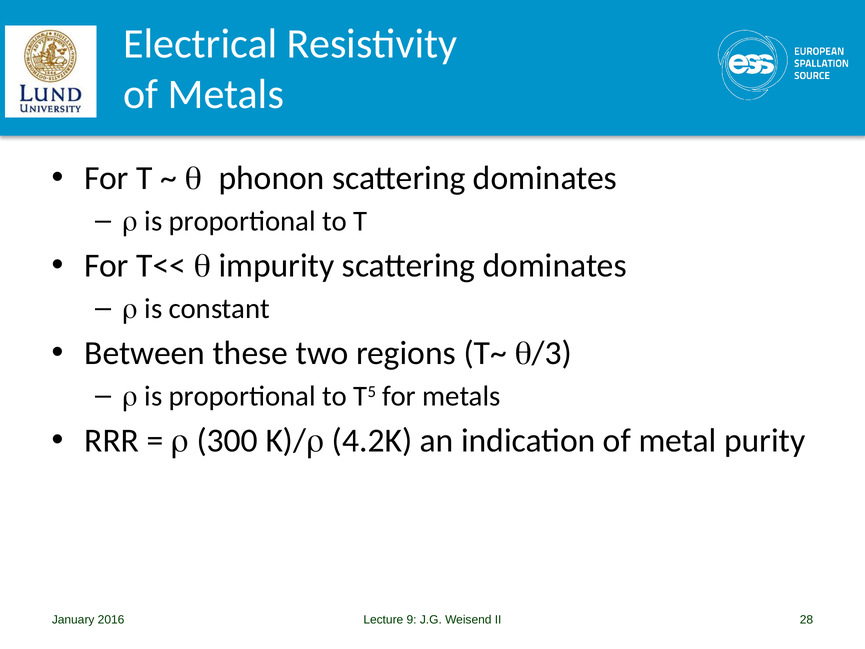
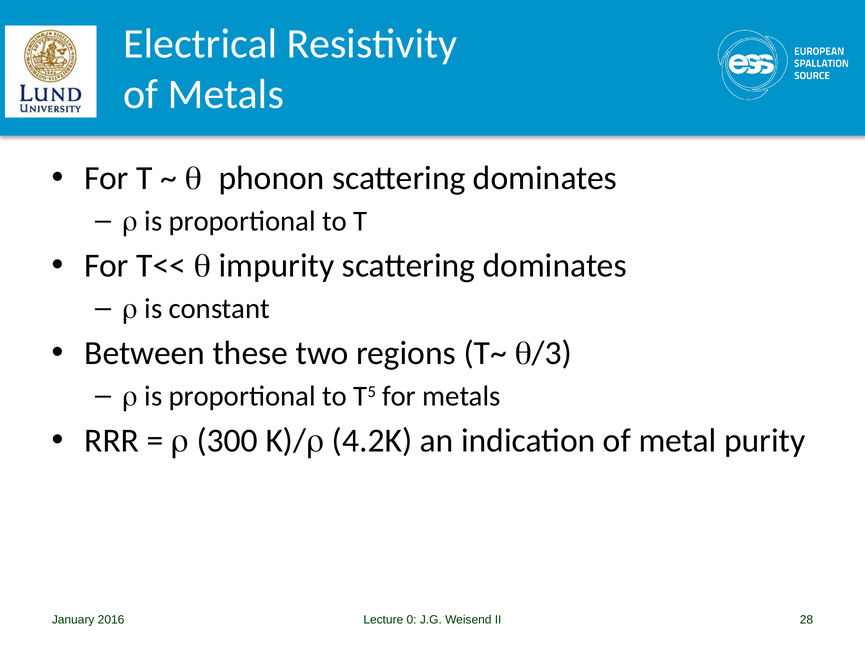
9: 9 -> 0 (412, 619)
